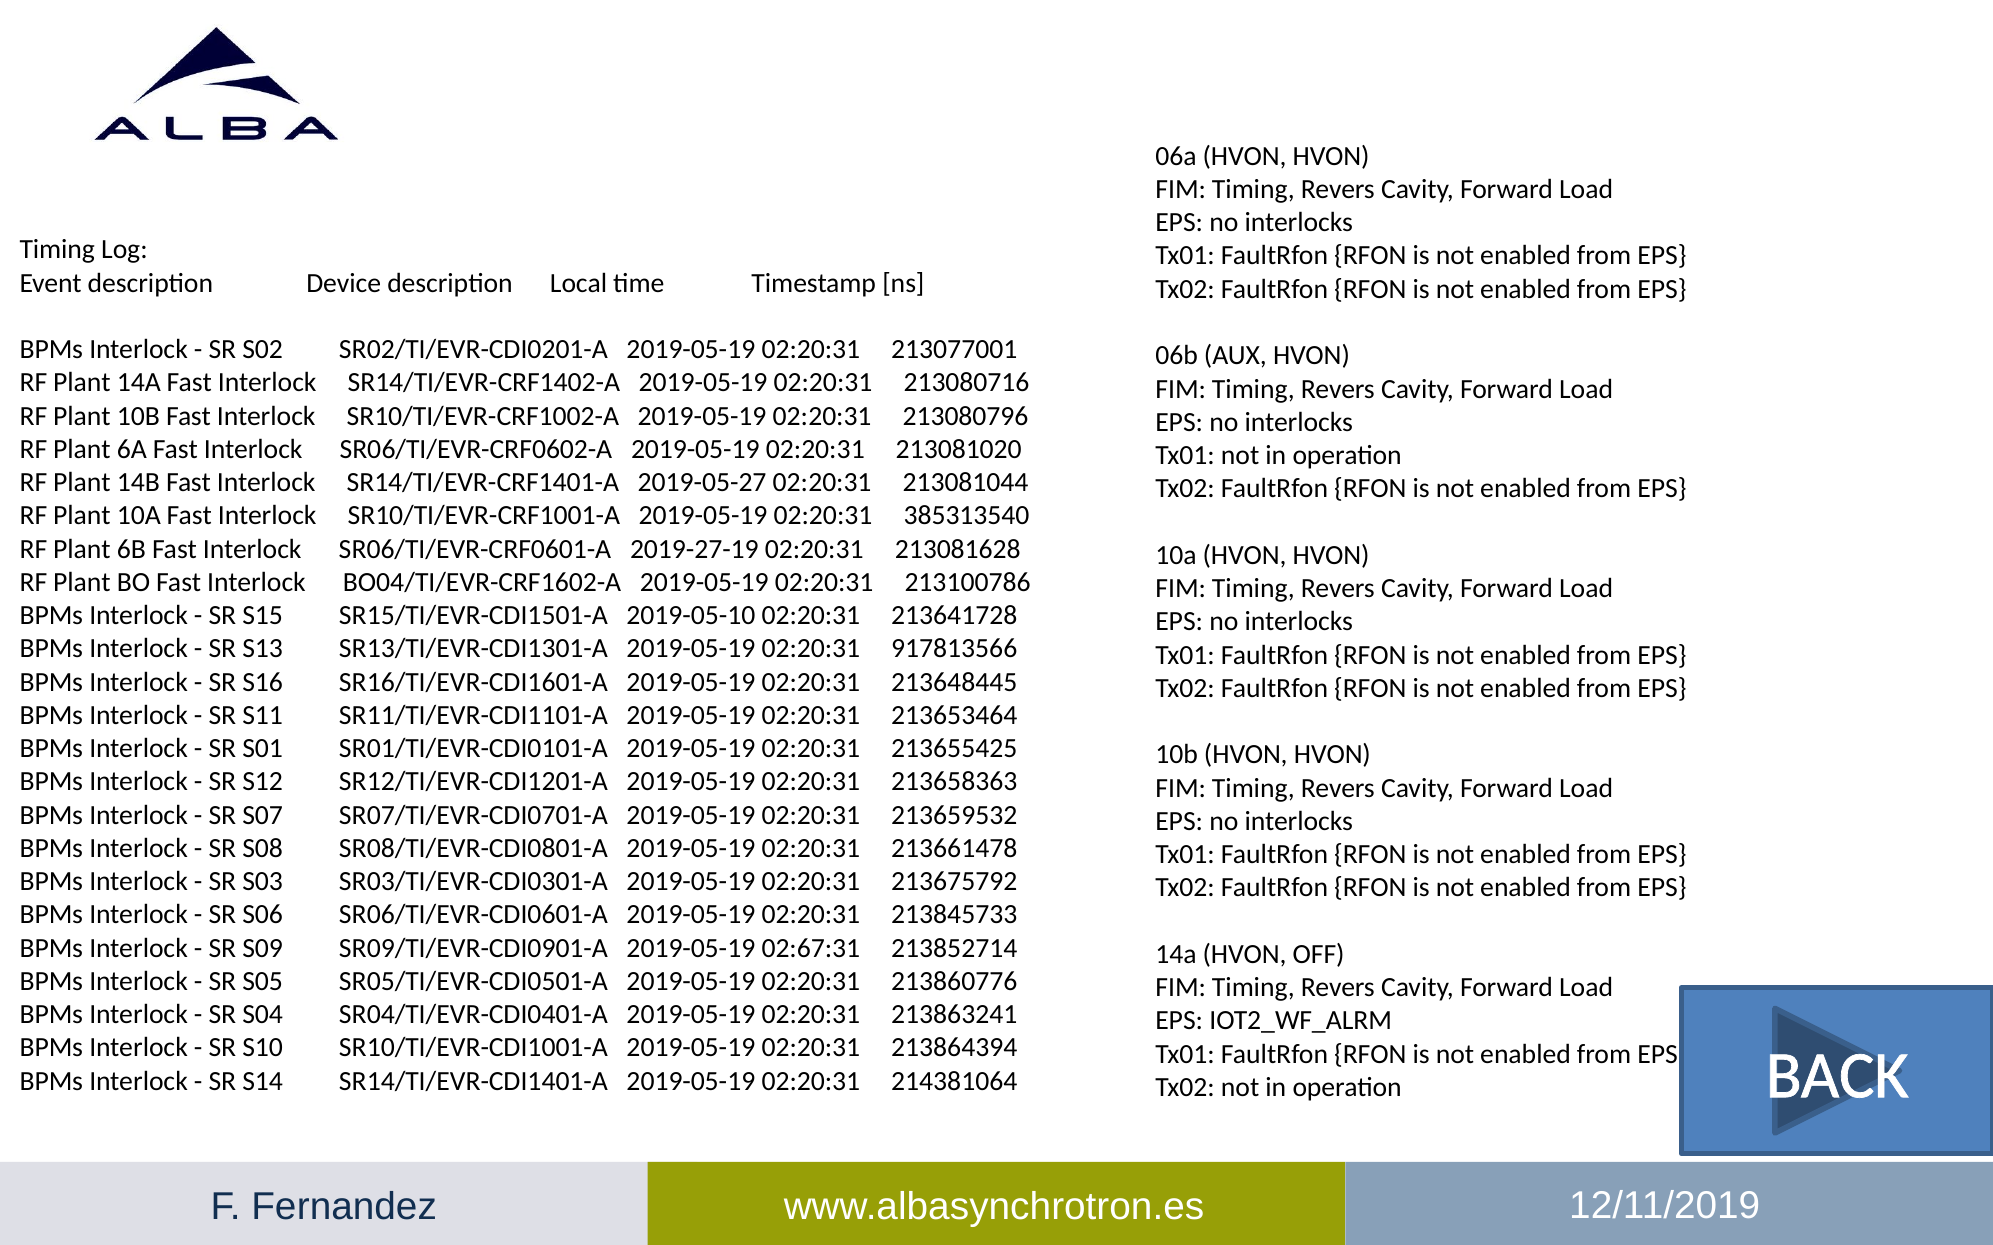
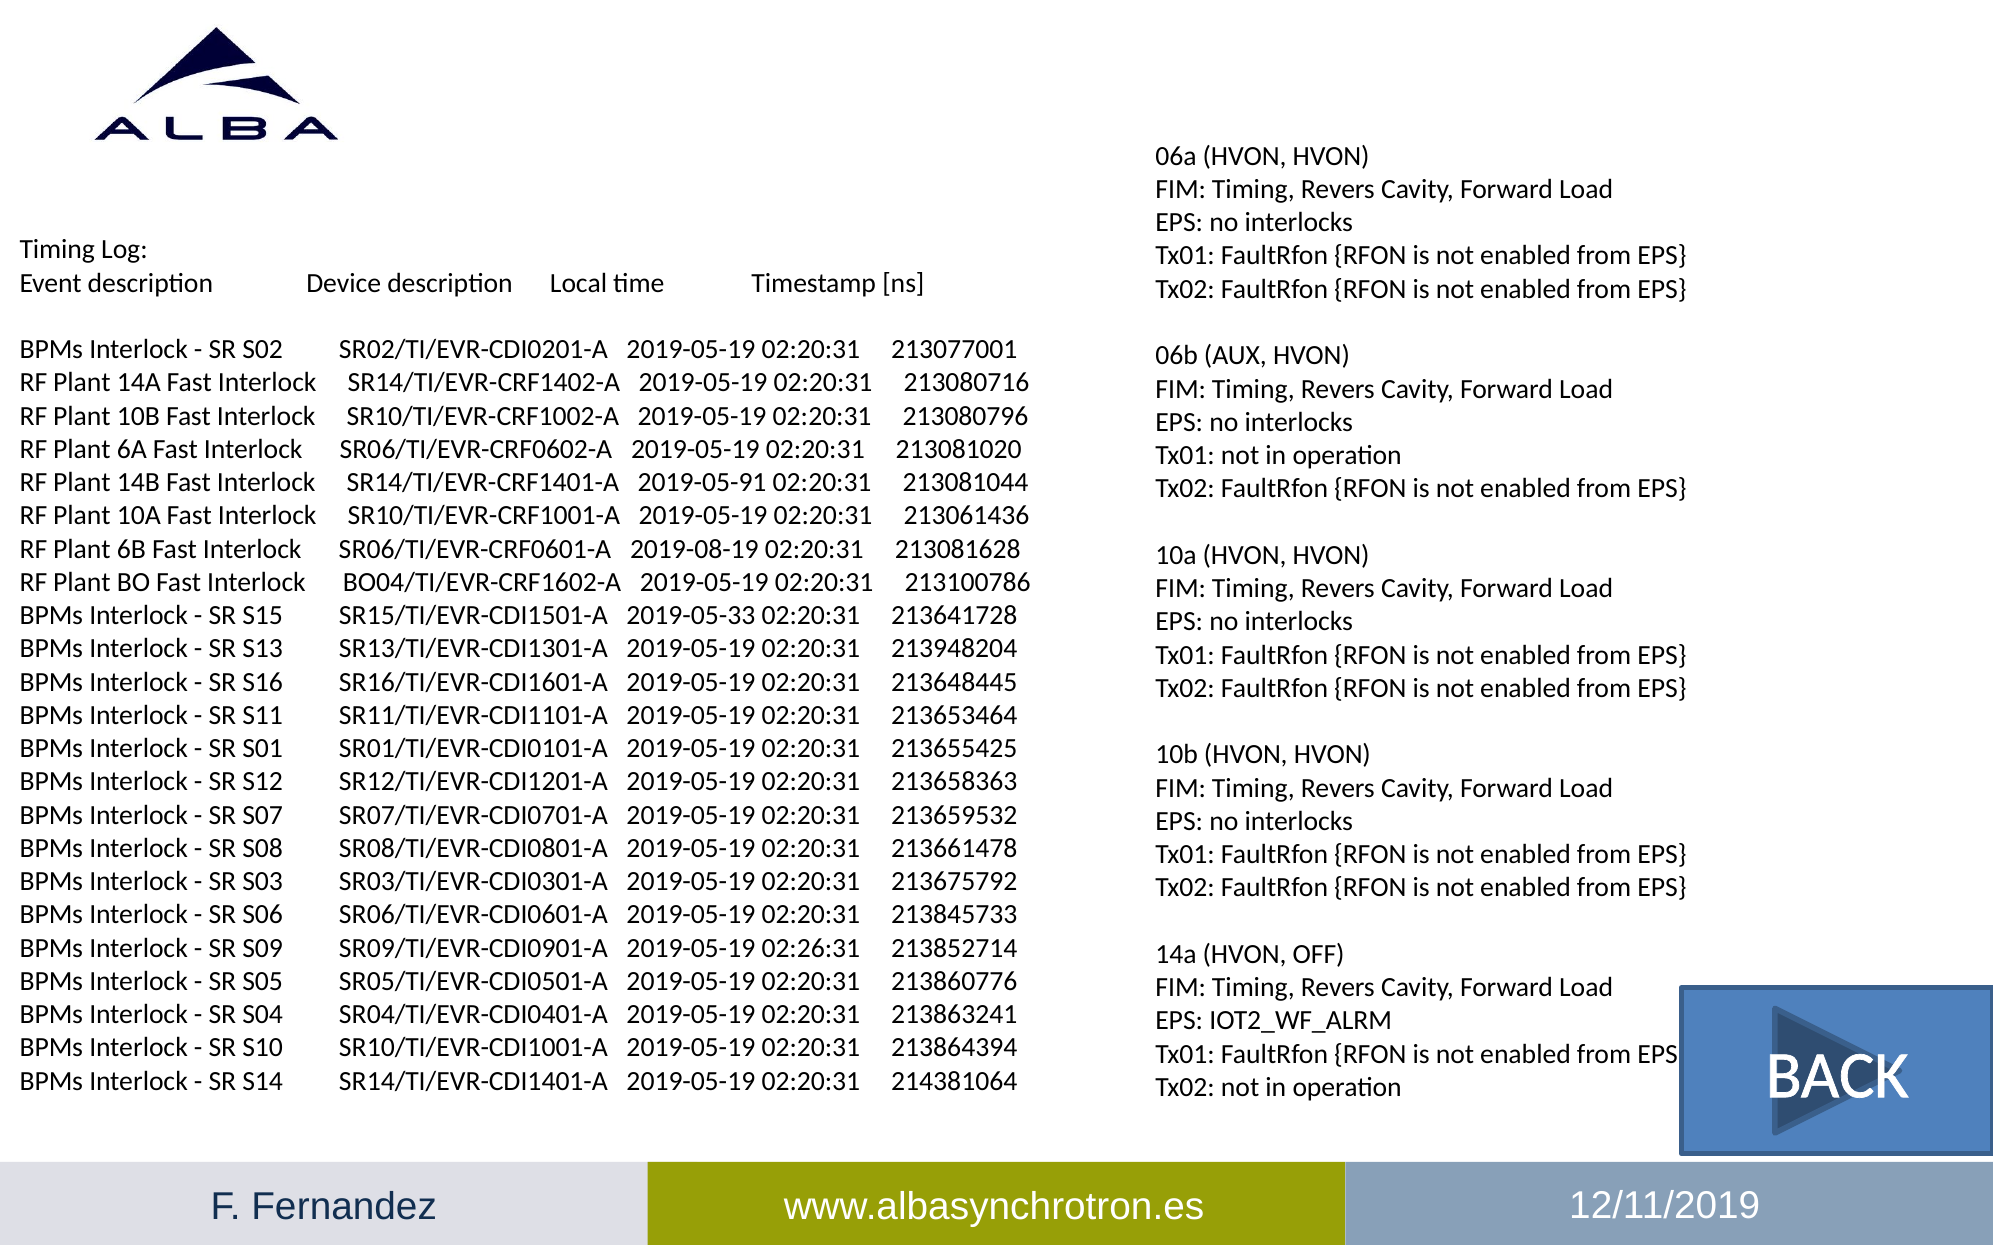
2019-05-27: 2019-05-27 -> 2019-05-91 (702, 483)
385313540: 385313540 -> 213061436 (966, 516)
2019-27-19: 2019-27-19 -> 2019-08-19 (694, 549)
2019-05-10: 2019-05-10 -> 2019-05-33 (691, 616)
917813566: 917813566 -> 213948204 (954, 649)
02:67:31: 02:67:31 -> 02:26:31 (811, 949)
